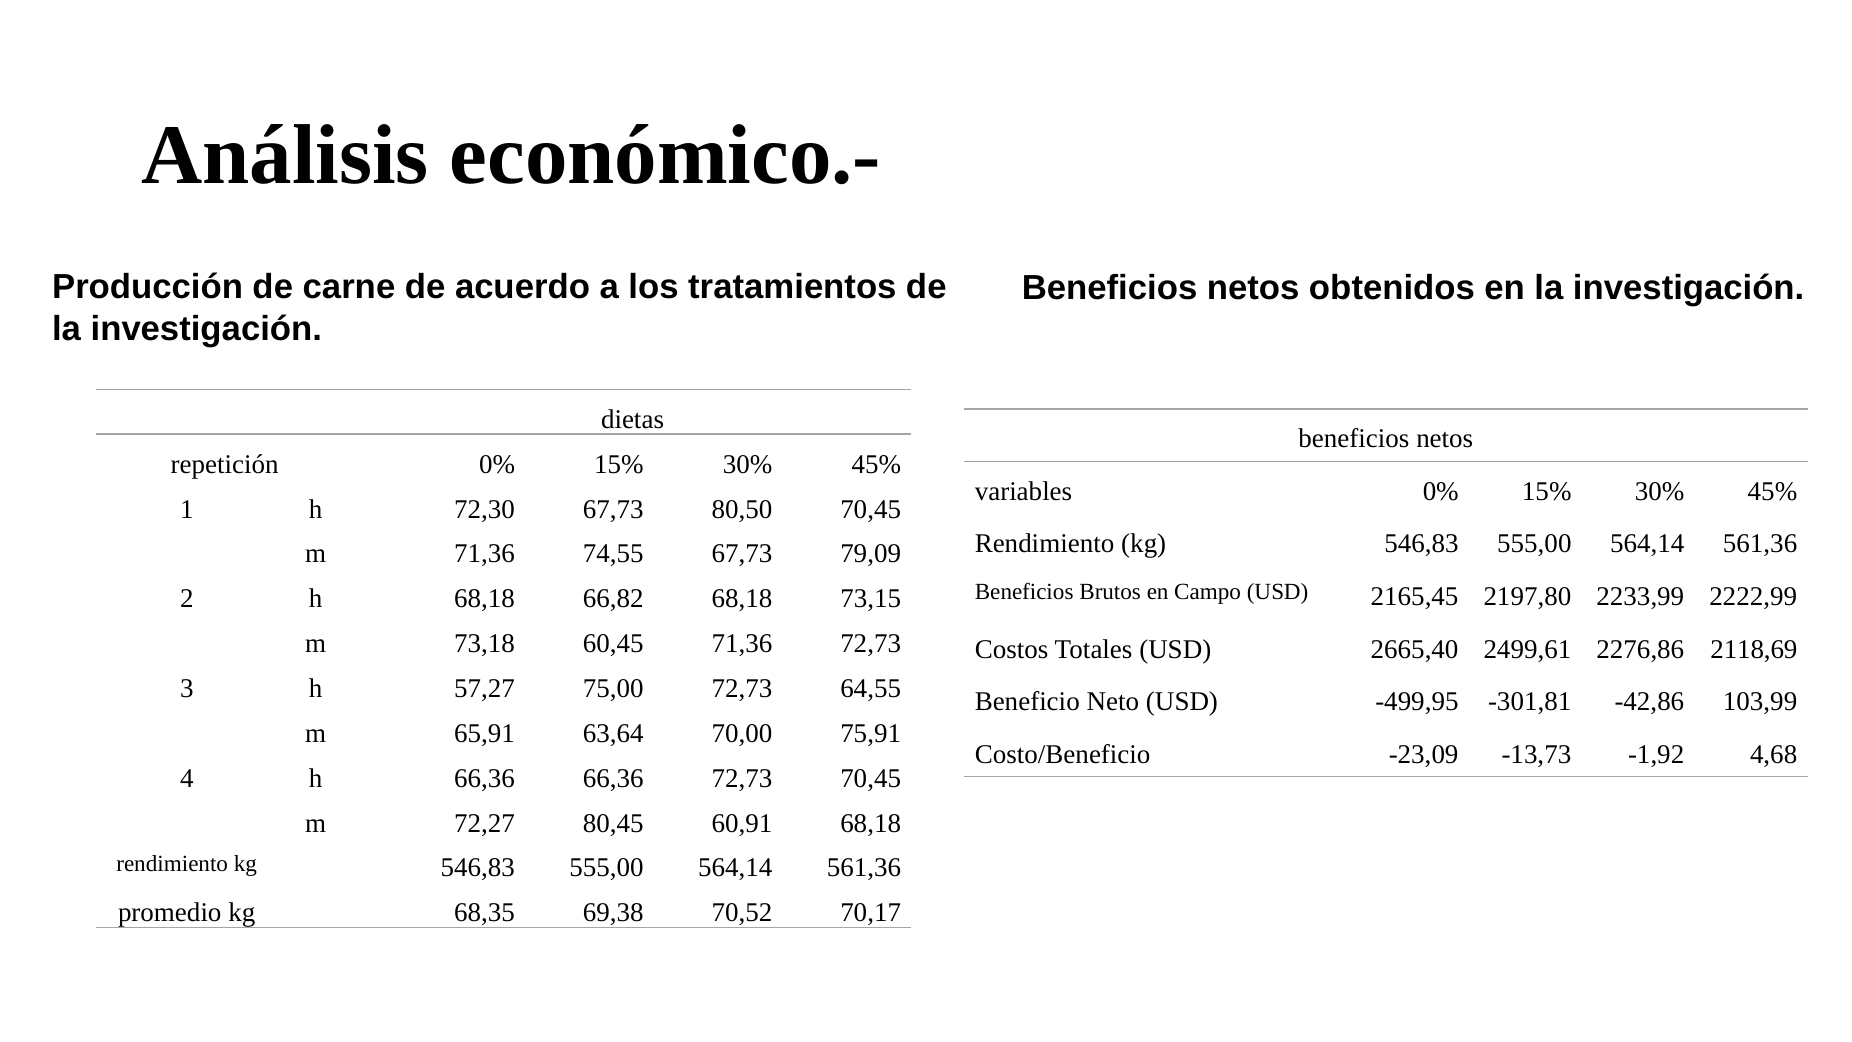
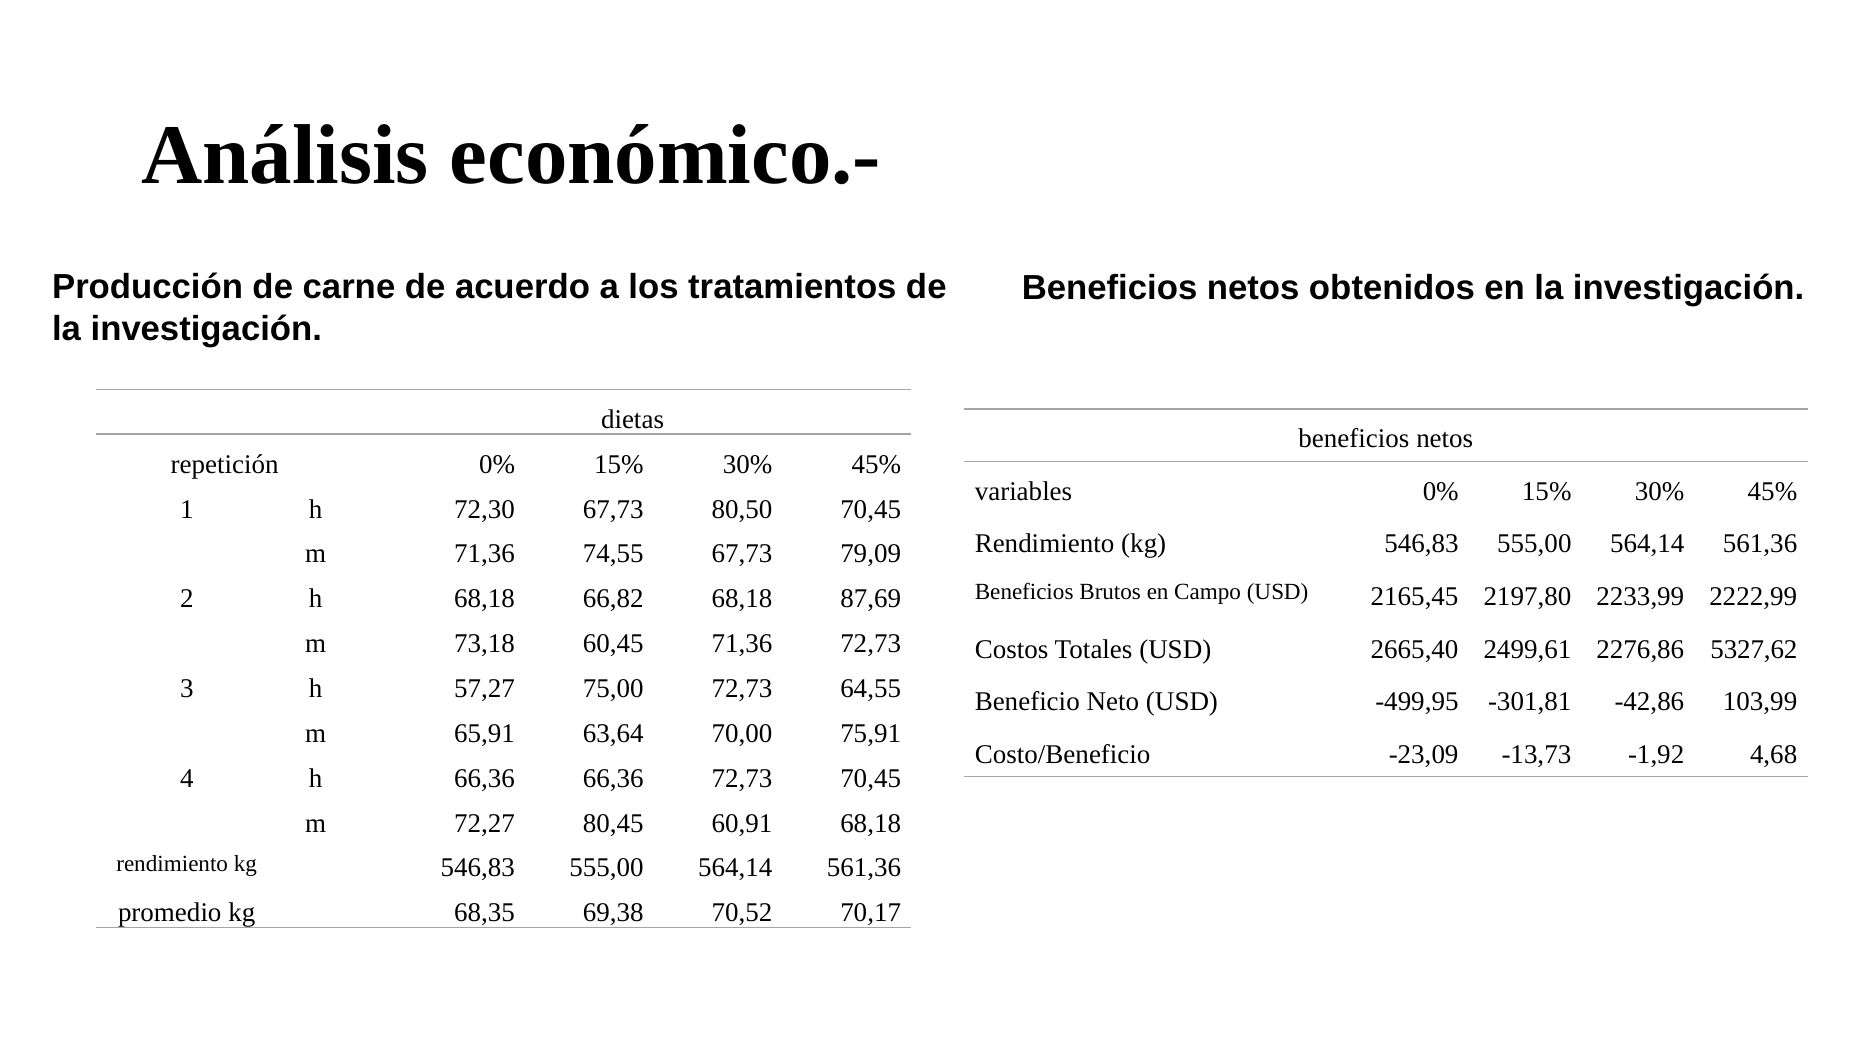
73,15: 73,15 -> 87,69 (871, 599)
2118,69: 2118,69 -> 5327,62 (1754, 649)
